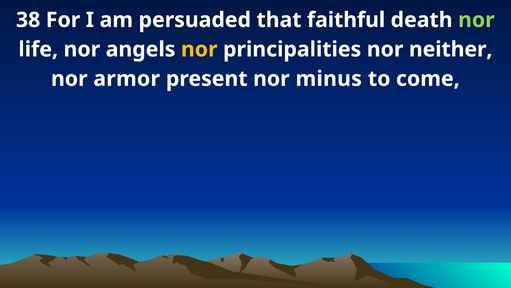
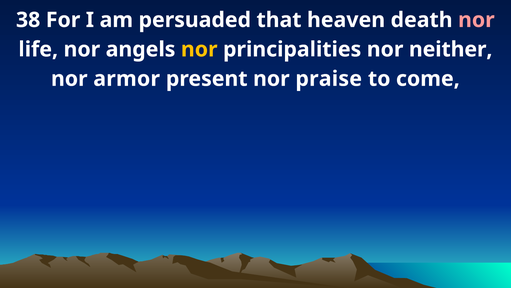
faithful: faithful -> heaven (346, 20)
nor colour: light green -> pink (476, 20)
minus: minus -> praise (329, 79)
